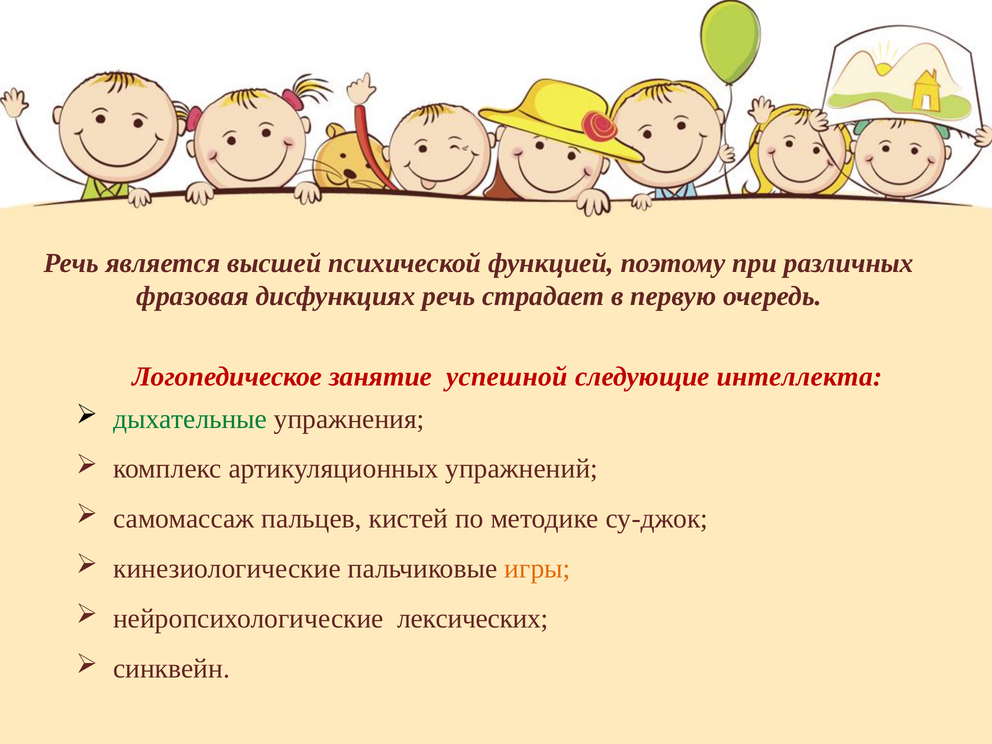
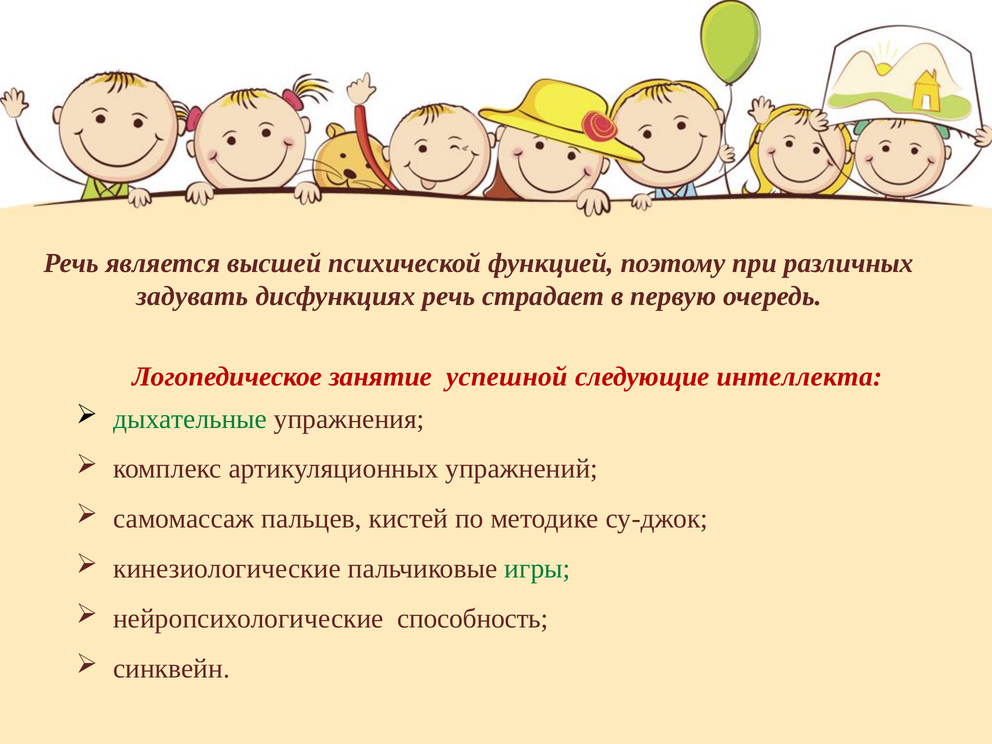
фразовая: фразовая -> задувать (192, 296)
игры colour: orange -> green (537, 569)
лексических: лексических -> способность (473, 619)
